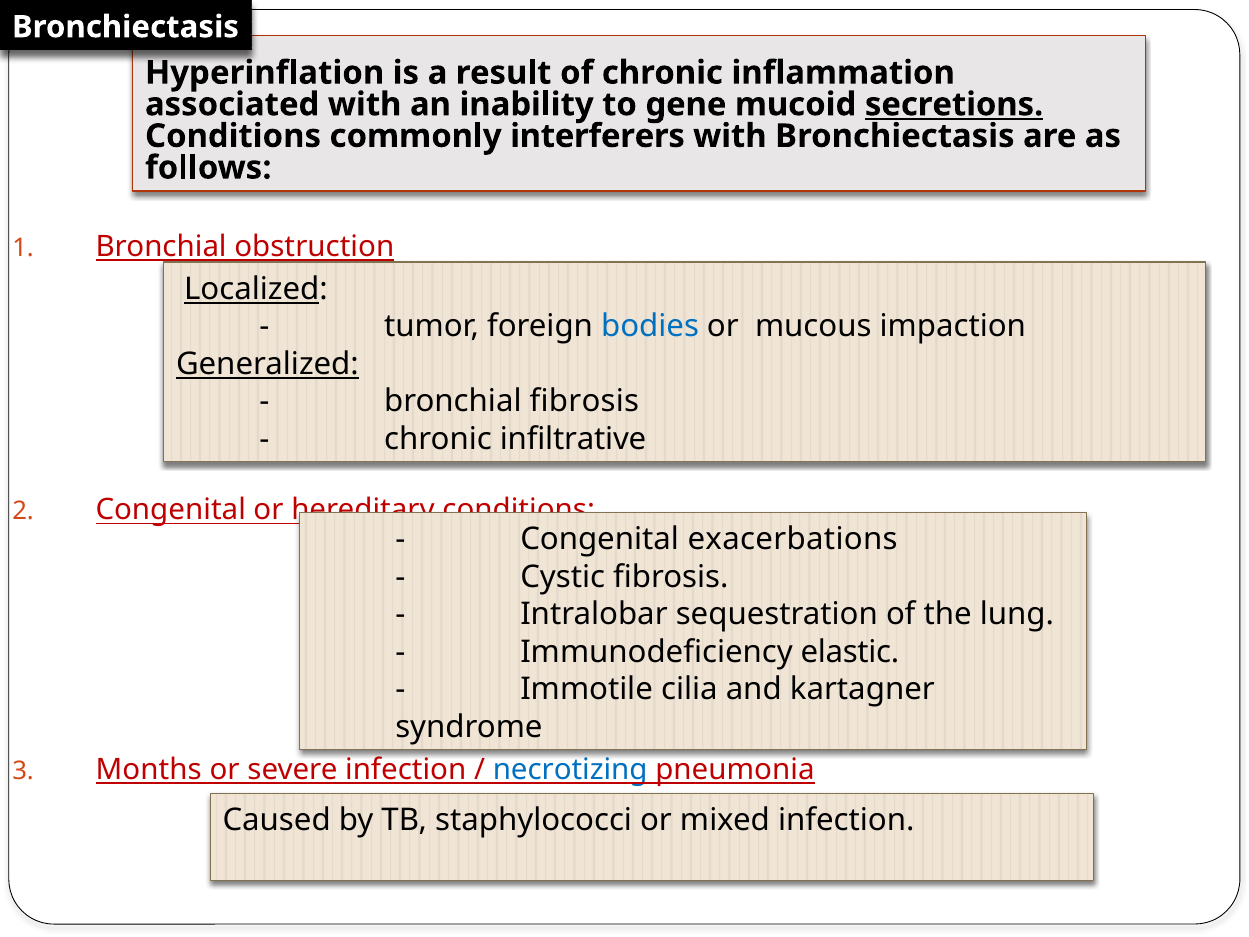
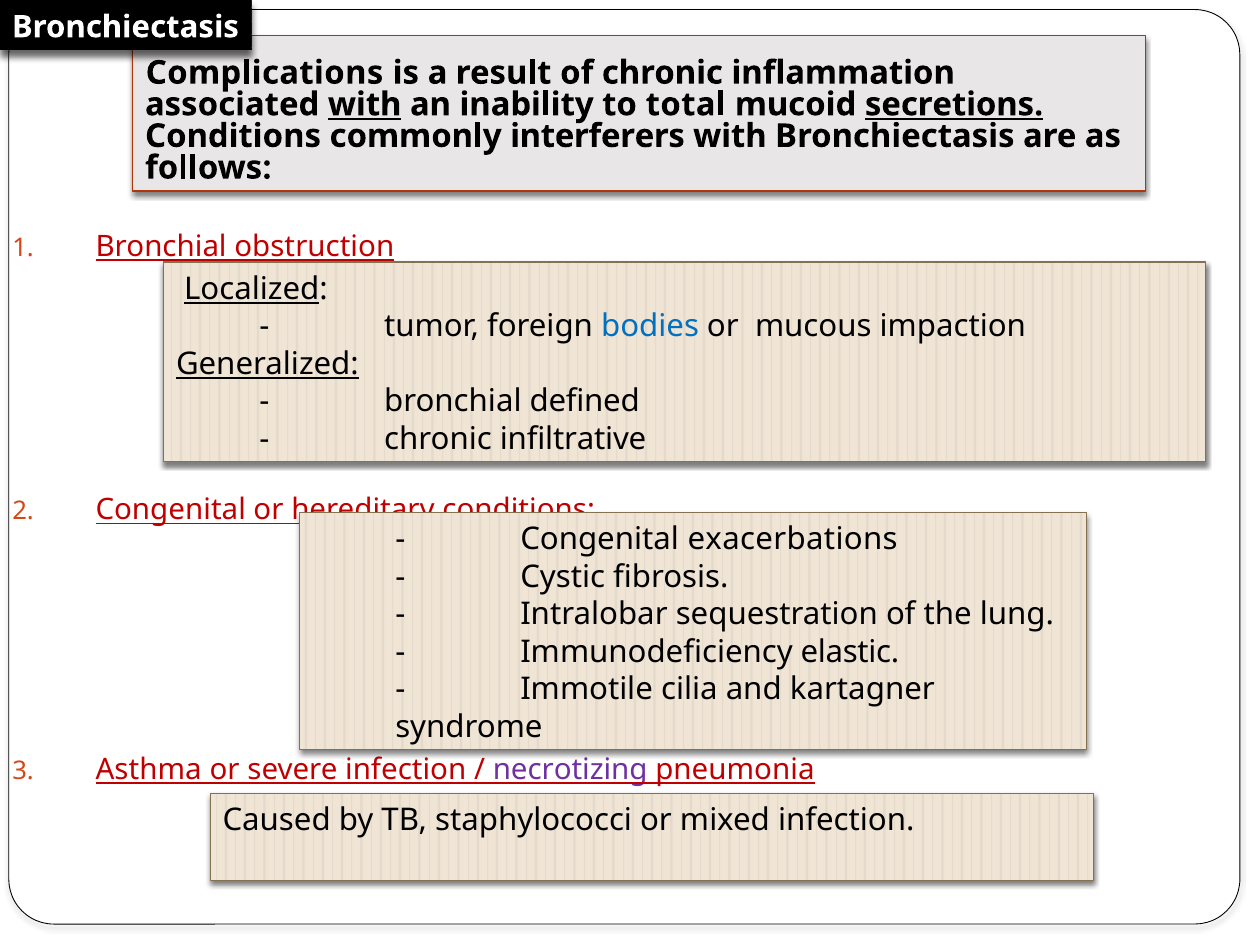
Hyperinflation: Hyperinflation -> Complications (265, 73)
with underline: none -> present (365, 104)
gene: gene -> total (686, 104)
bronchial fibrosis: fibrosis -> defined (585, 401)
Months: Months -> Asthma (149, 769)
necrotizing colour: blue -> purple (570, 769)
